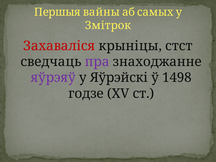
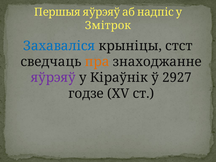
Першыя вайны: вайны -> яўрэяў (101, 12)
самых: самых -> надпіс (155, 12)
Захаваліся colour: red -> blue (59, 46)
пра colour: purple -> orange (97, 62)
Яўрэйскі: Яўрэйскі -> Кіраўнік (119, 78)
1498: 1498 -> 2927 (177, 78)
